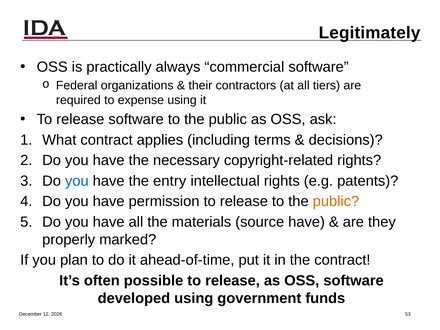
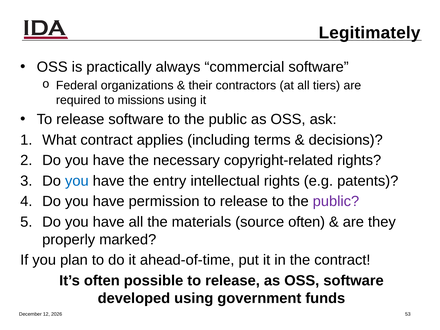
expense: expense -> missions (141, 100)
public colour: orange -> purple (336, 201)
source have: have -> often (307, 222)
